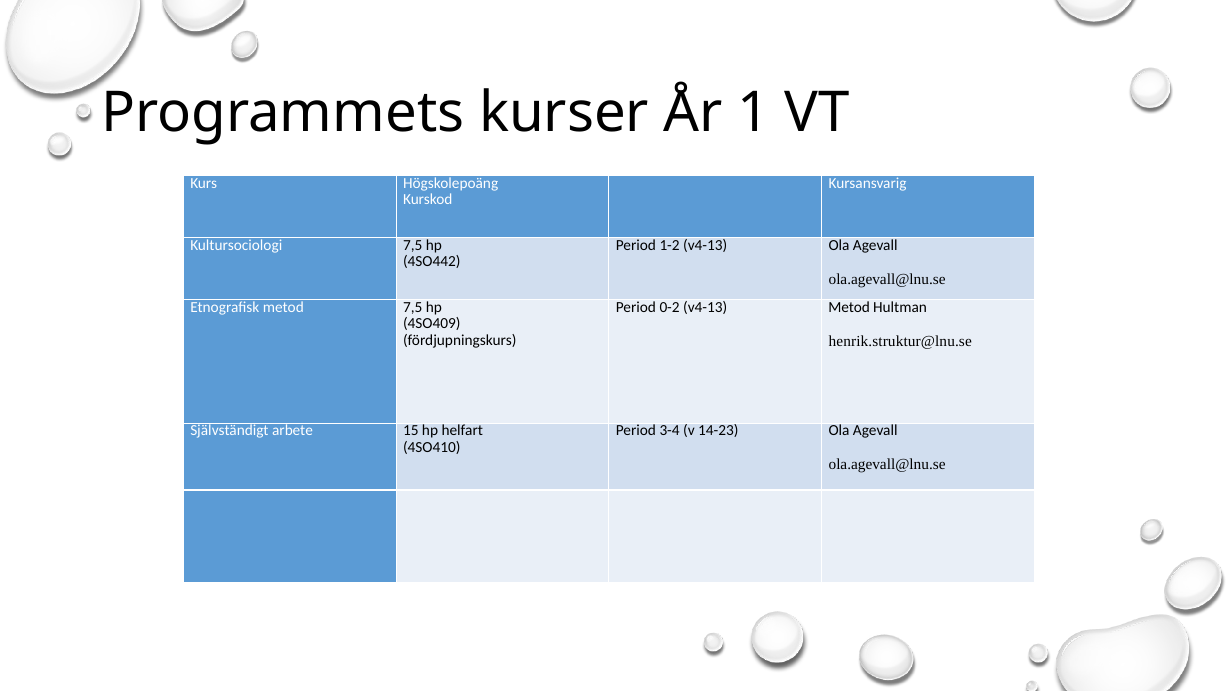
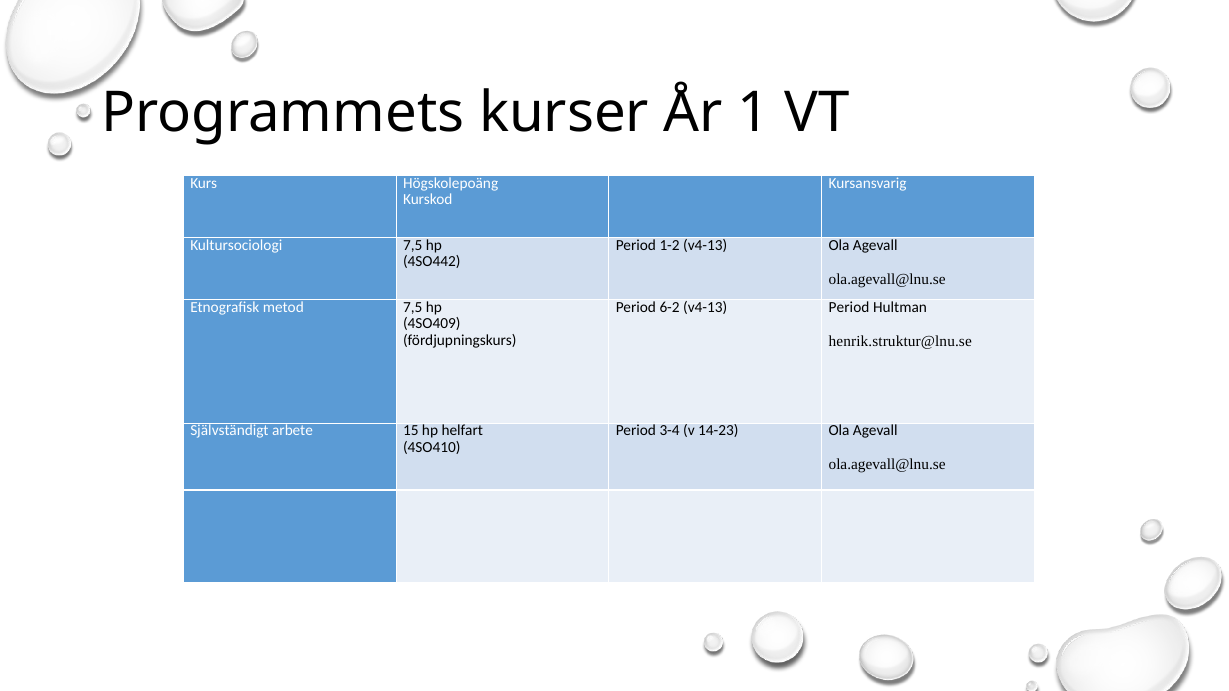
0-2: 0-2 -> 6-2 (670, 307)
v4-13 Metod: Metod -> Period (849, 307)
